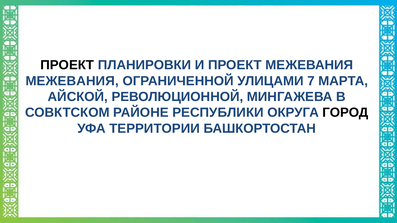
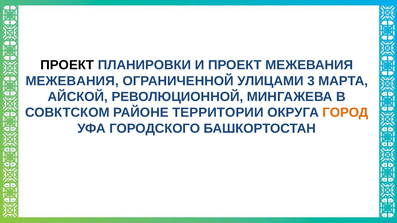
7: 7 -> 3 (311, 81)
РЕСПУБЛИКИ: РЕСПУБЛИКИ -> ТЕРРИТОРИИ (218, 113)
ГОРОД colour: black -> orange (345, 113)
ТЕРРИТОРИИ: ТЕРРИТОРИИ -> ГОРОДСКОГО (155, 129)
